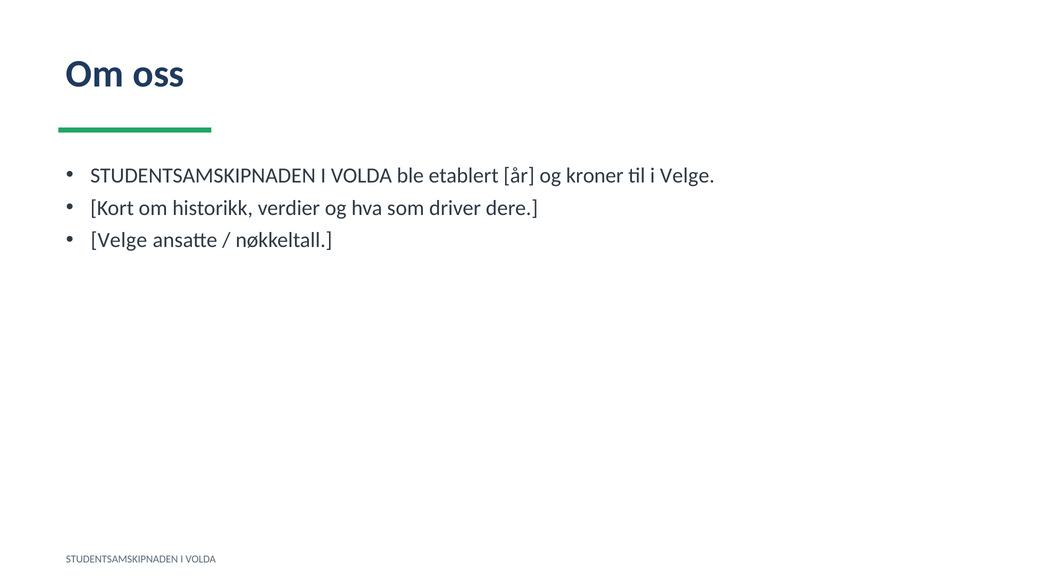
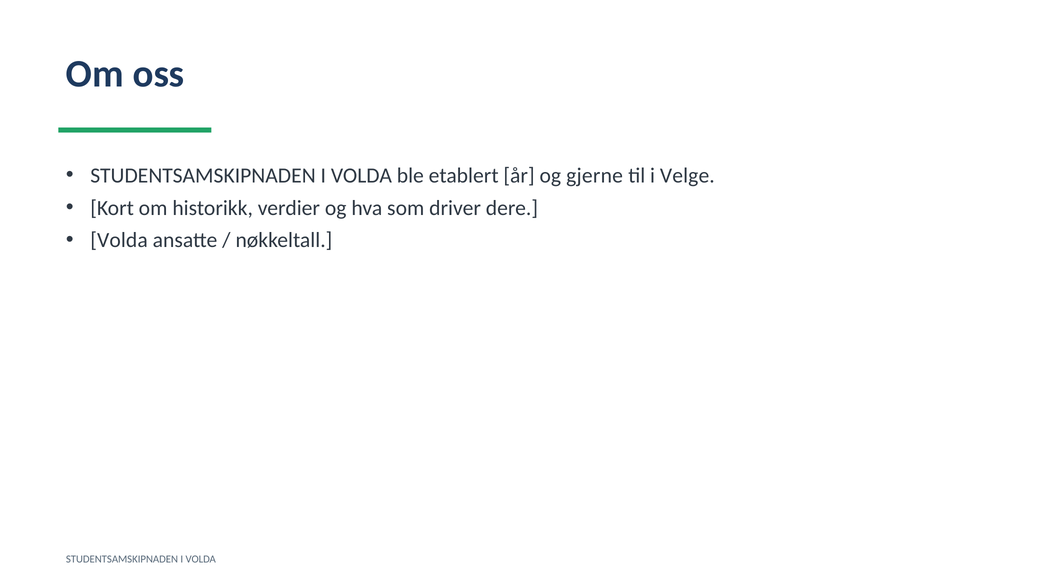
kroner: kroner -> gjerne (595, 176)
Velge: Velge -> Volda (119, 240)
